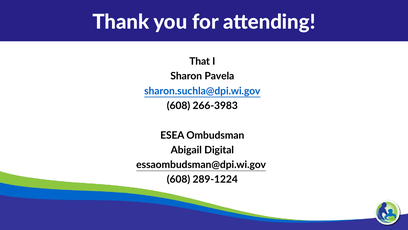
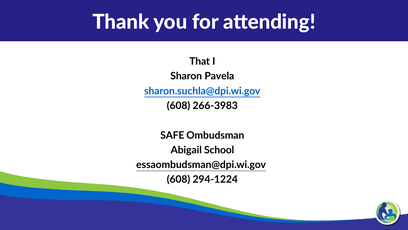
ESEA: ESEA -> SAFE (172, 135)
Digital: Digital -> School (219, 150)
289-1224: 289-1224 -> 294-1224 (215, 179)
